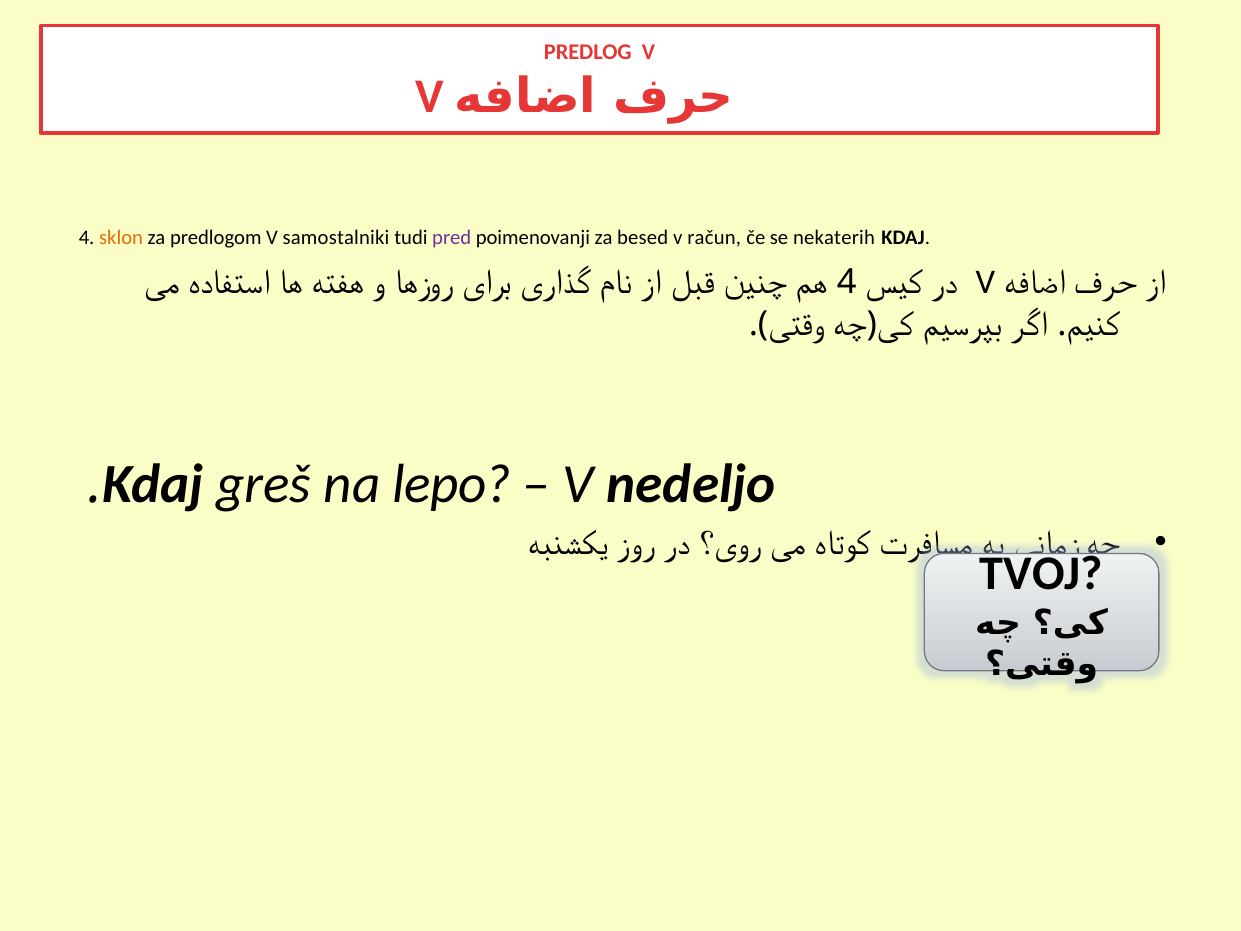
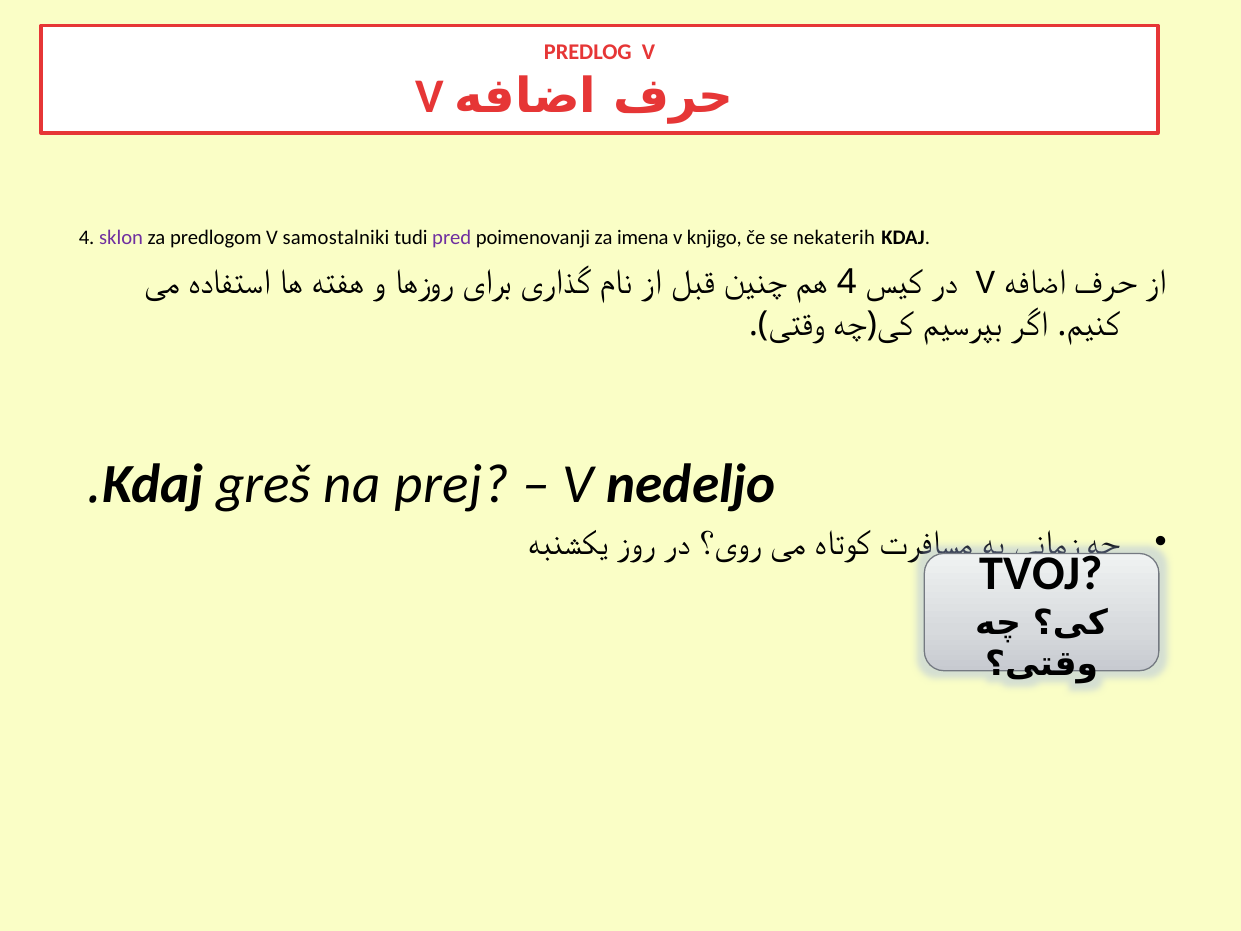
sklon colour: orange -> purple (121, 237)
besed: besed -> imena (643, 237)
račun: račun -> knjigo (714, 237)
lepo: lepo -> prej (451, 484)
